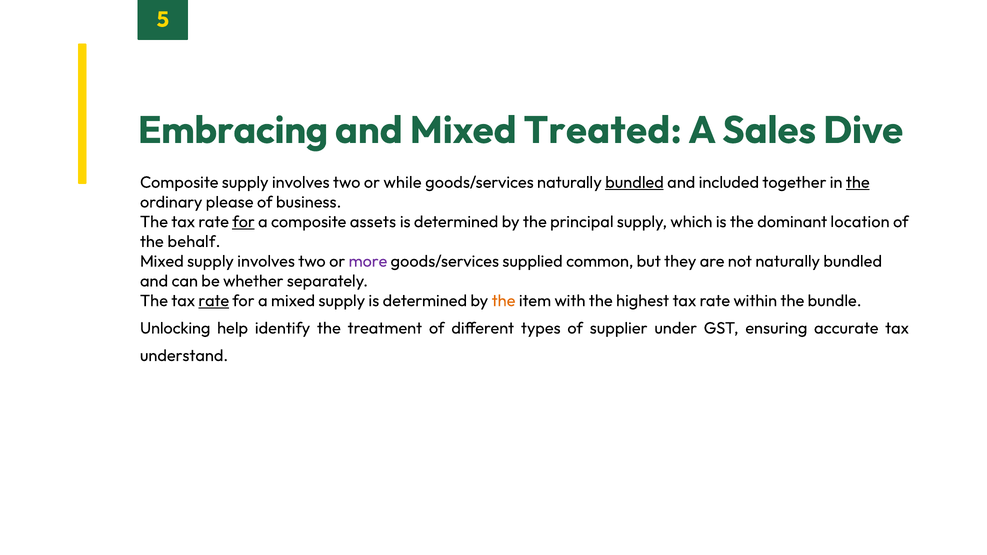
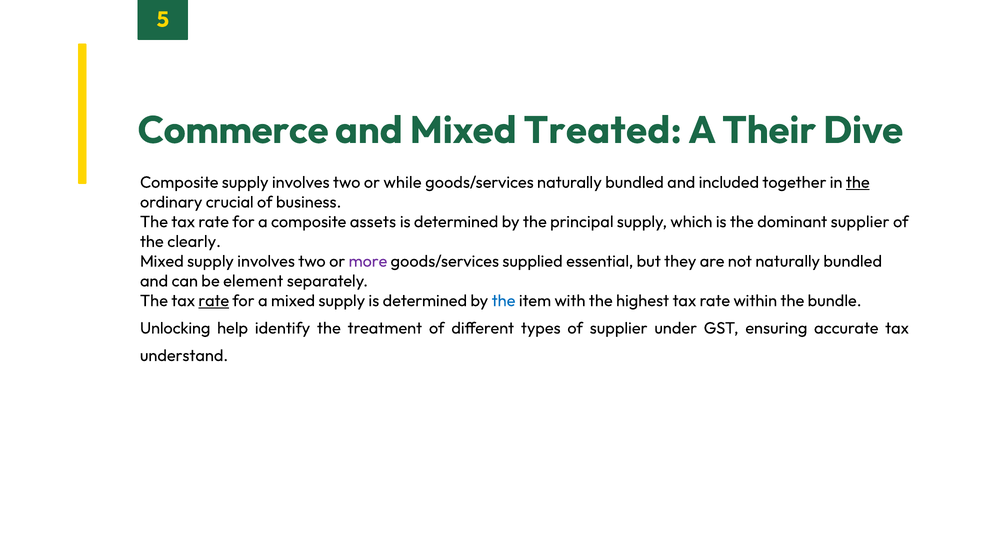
Embracing: Embracing -> Commerce (233, 130)
Sales: Sales -> Their (769, 130)
bundled underline: present -> none (634, 182)
please: please -> crucial (230, 202)
for underline: present -> none (243, 222)
dominant location: location -> supplier (860, 222)
behalf: behalf -> clearly (194, 242)
common: common -> essential (600, 261)
whether: whether -> element (253, 281)
the colour: orange -> blue (504, 301)
